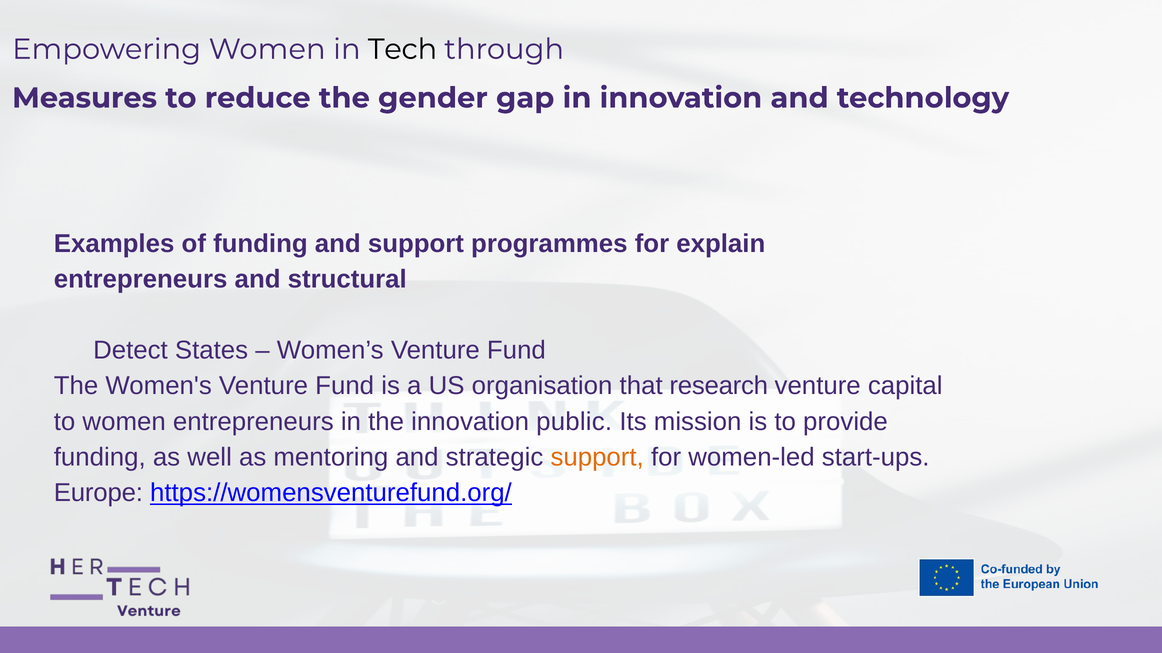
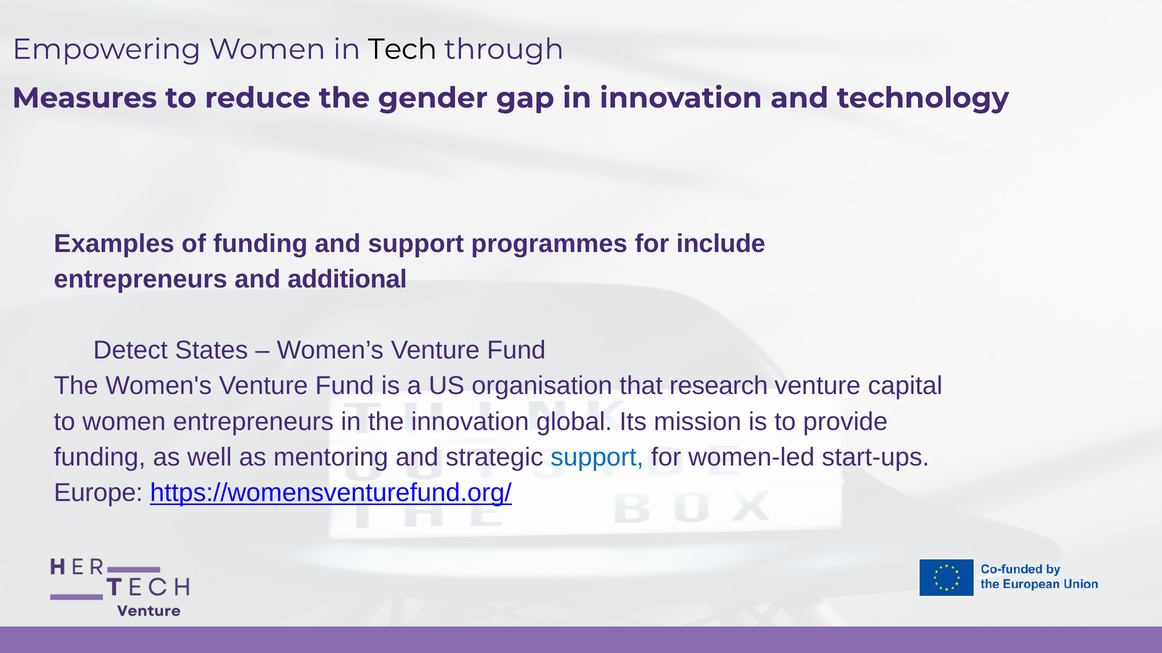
explain: explain -> include (721, 244)
structural: structural -> additional (347, 279)
public: public -> global (574, 422)
support colour: orange -> blue (597, 458)
